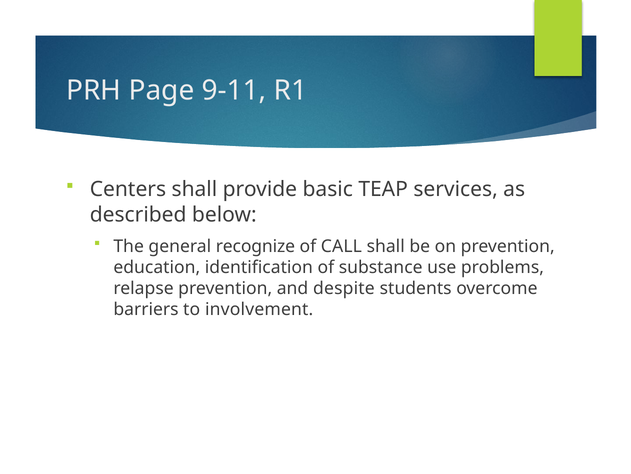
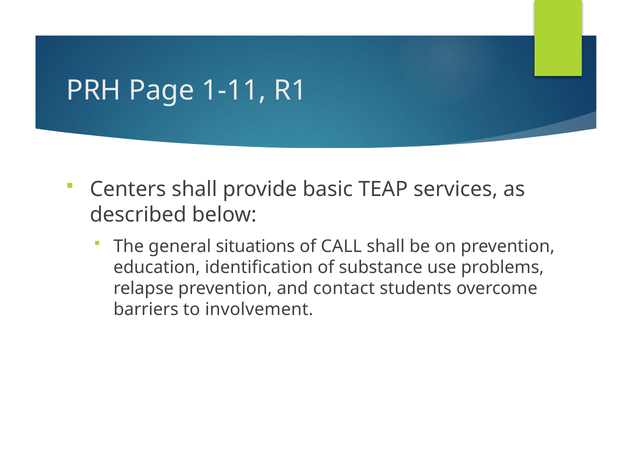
9-11: 9-11 -> 1-11 (234, 90)
recognize: recognize -> situations (255, 246)
despite: despite -> contact (344, 288)
